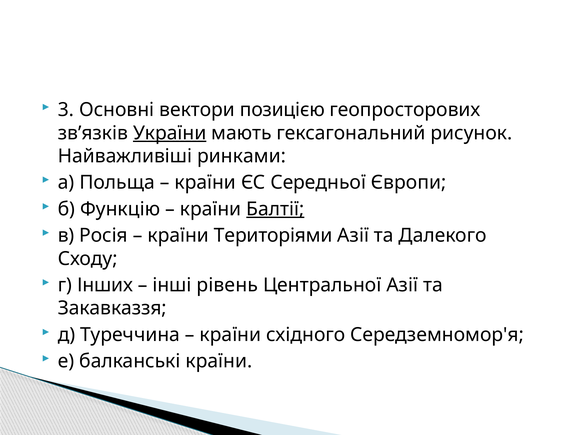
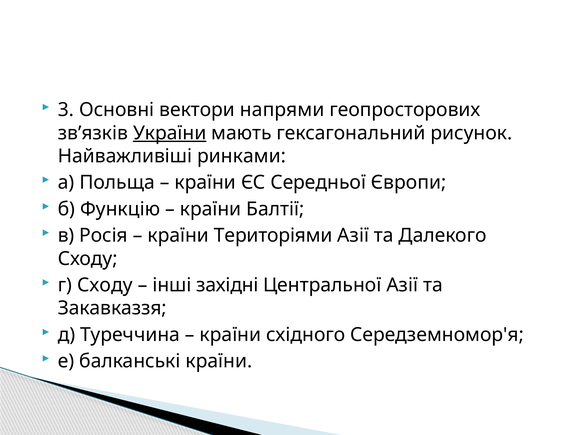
позицією: позицією -> напрями (282, 110)
Балтії underline: present -> none (275, 209)
г Інших: Інших -> Сходу (105, 285)
рівень: рівень -> західні (227, 285)
